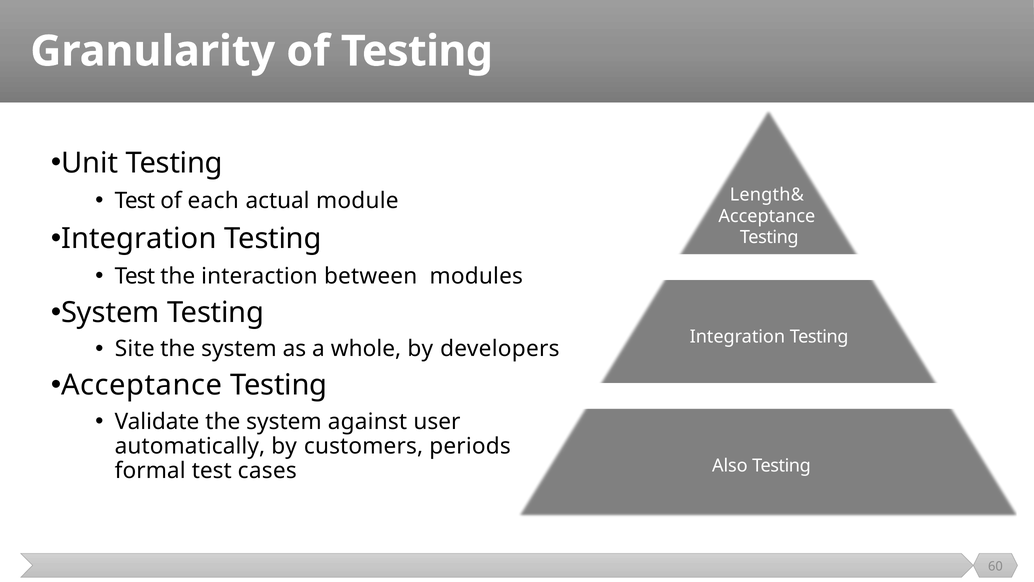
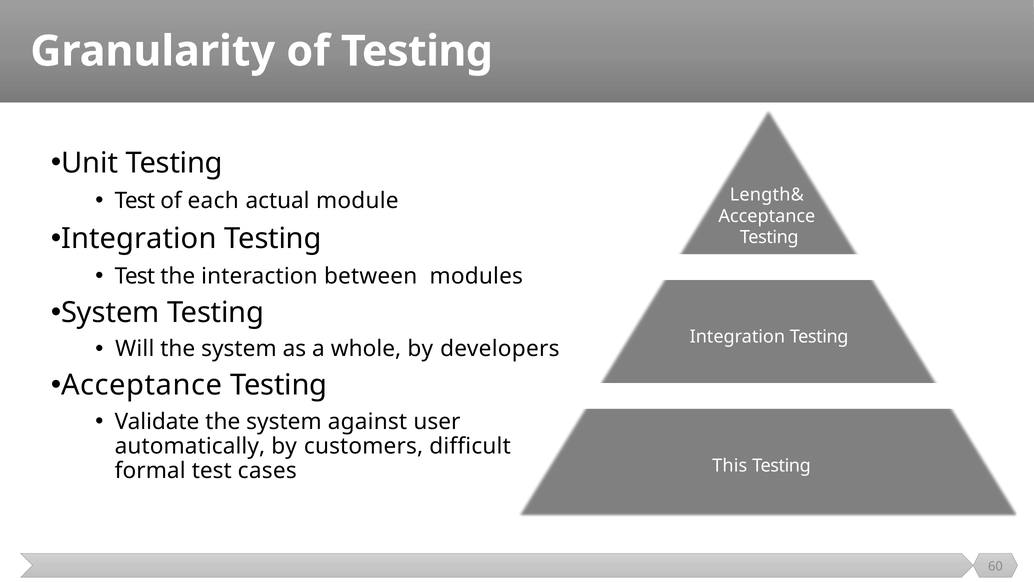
Site: Site -> Will (135, 349)
periods: periods -> difficult (470, 446)
Also: Also -> This (730, 465)
